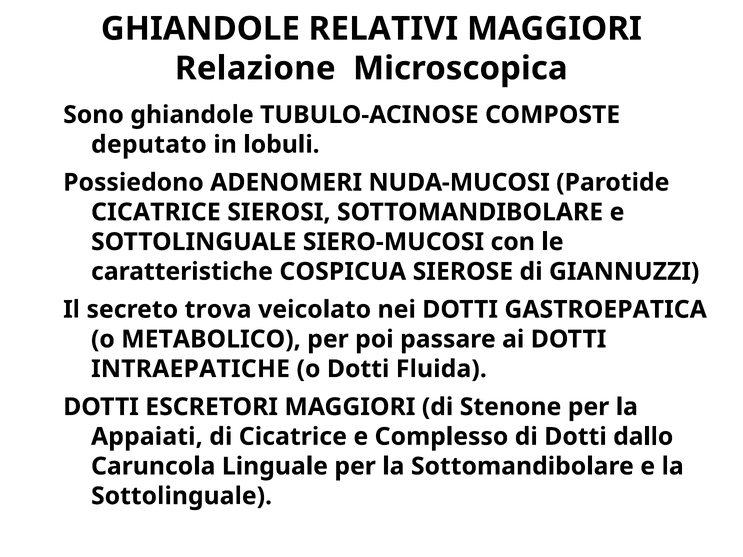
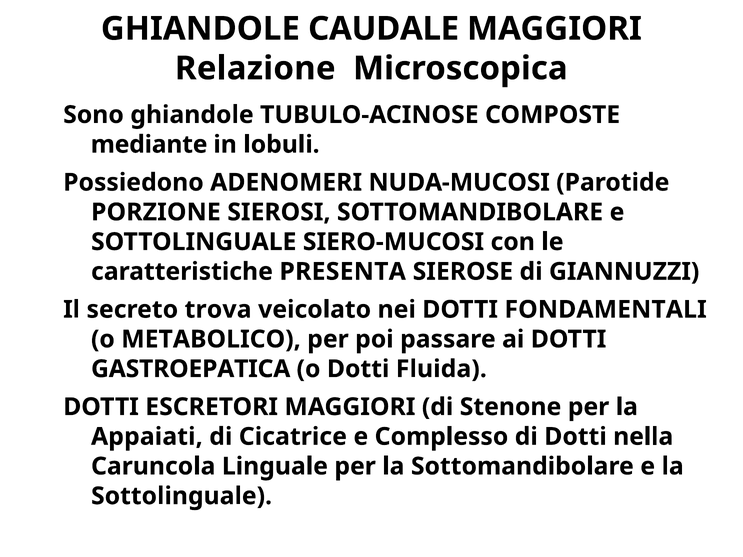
RELATIVI: RELATIVI -> CAUDALE (384, 29)
deputato: deputato -> mediante (149, 145)
CICATRICE: CICATRICE -> PORZIONE (156, 212)
COSPICUA: COSPICUA -> PRESENTA (343, 272)
GASTROEPATICA: GASTROEPATICA -> FONDAMENTALI (606, 310)
INTRAEPATICHE: INTRAEPATICHE -> GASTROEPATICA (191, 369)
dallo: dallo -> nella (643, 437)
